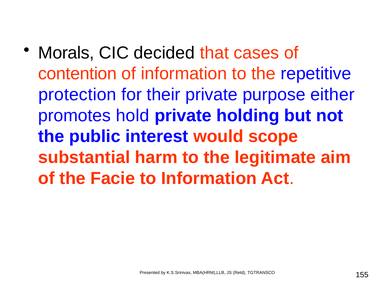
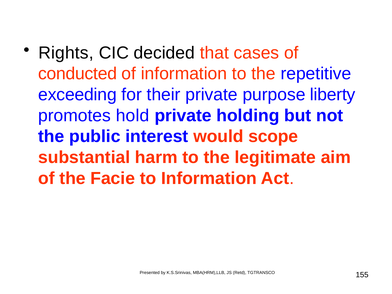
Morals: Morals -> Rights (66, 53)
contention: contention -> conducted (78, 74)
protection: protection -> exceeding (77, 95)
either: either -> liberty (333, 95)
